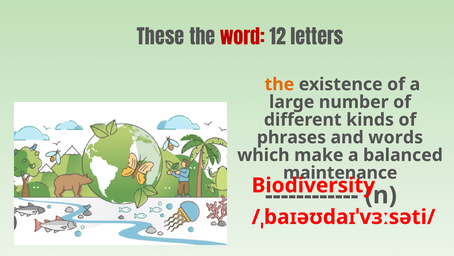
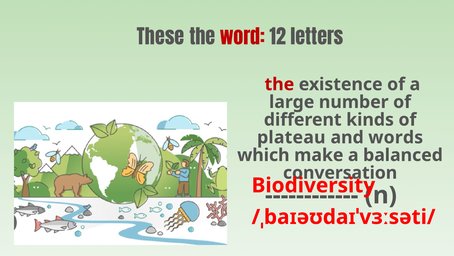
the colour: orange -> red (279, 84)
phrases: phrases -> plateau (291, 137)
maintenance: maintenance -> conversation (340, 172)
